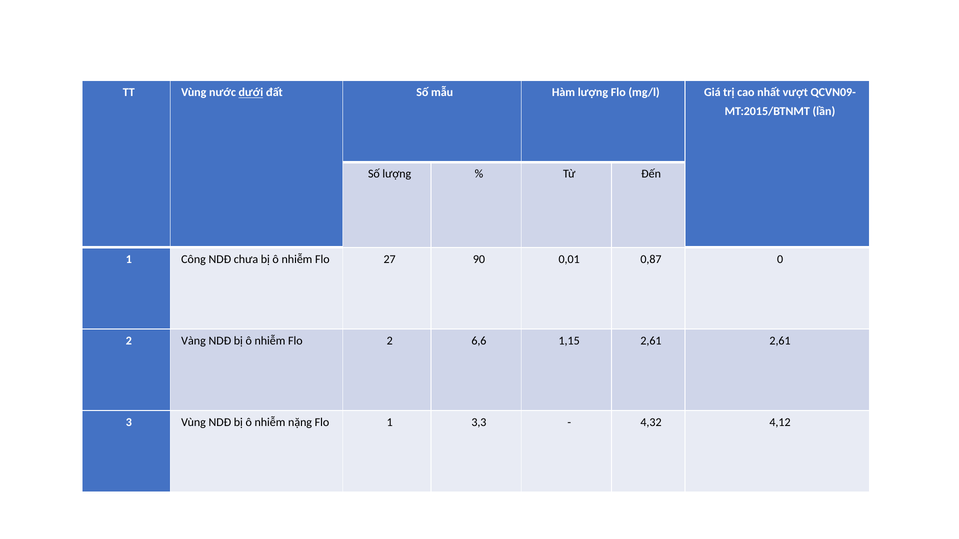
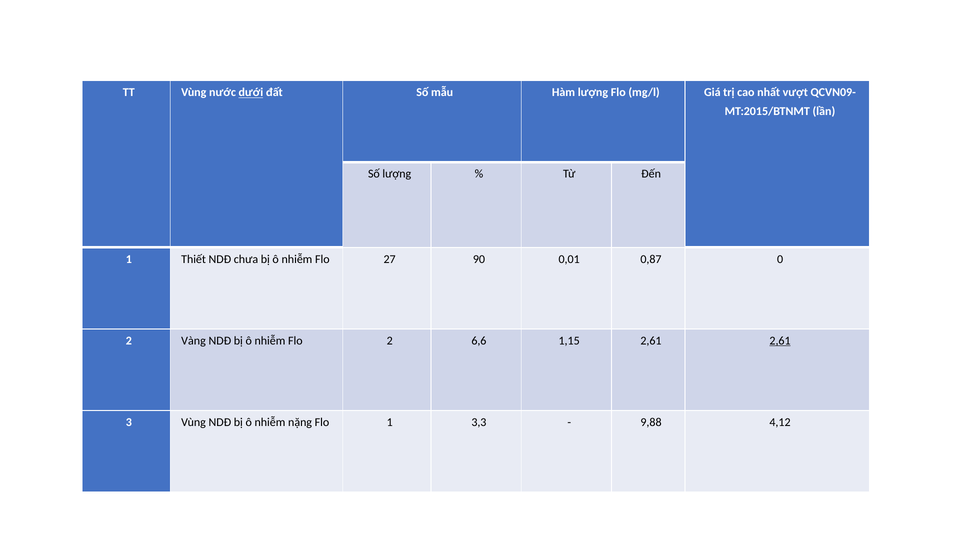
Công: Công -> Thiết (194, 259)
2,61 underline: none -> present (780, 341)
4,32: 4,32 -> 9,88 (651, 423)
